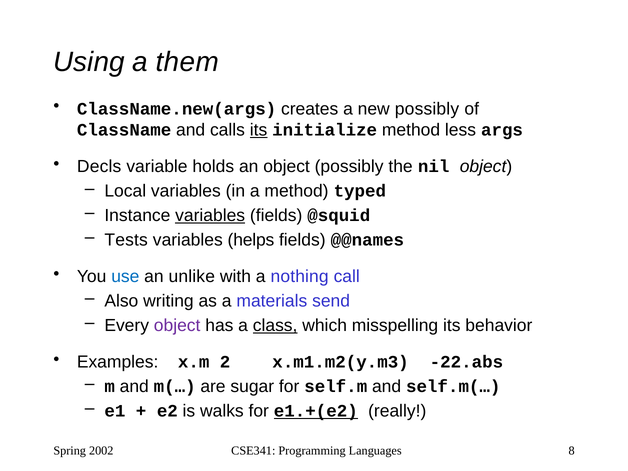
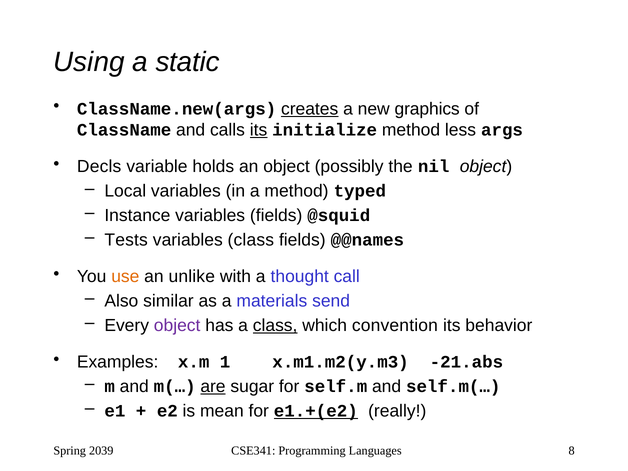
them: them -> static (188, 62)
creates underline: none -> present (310, 109)
new possibly: possibly -> graphics (427, 109)
variables underline: present -> none (210, 215)
variables helps: helps -> class (251, 240)
use colour: blue -> orange (125, 277)
nothing: nothing -> thought (300, 277)
writing: writing -> similar (168, 301)
misspelling: misspelling -> convention (395, 325)
2: 2 -> 1 (225, 362)
-22.abs: -22.abs -> -21.abs (466, 362)
are underline: none -> present (213, 387)
walks: walks -> mean (222, 411)
2002: 2002 -> 2039 (101, 451)
